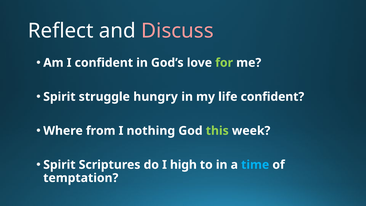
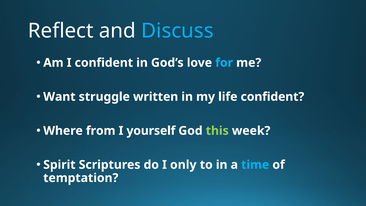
Discuss colour: pink -> light blue (177, 31)
for colour: light green -> light blue (224, 63)
Spirit: Spirit -> Want (59, 97)
hungry: hungry -> written (156, 97)
nothing: nothing -> yourself (151, 131)
high: high -> only (183, 165)
